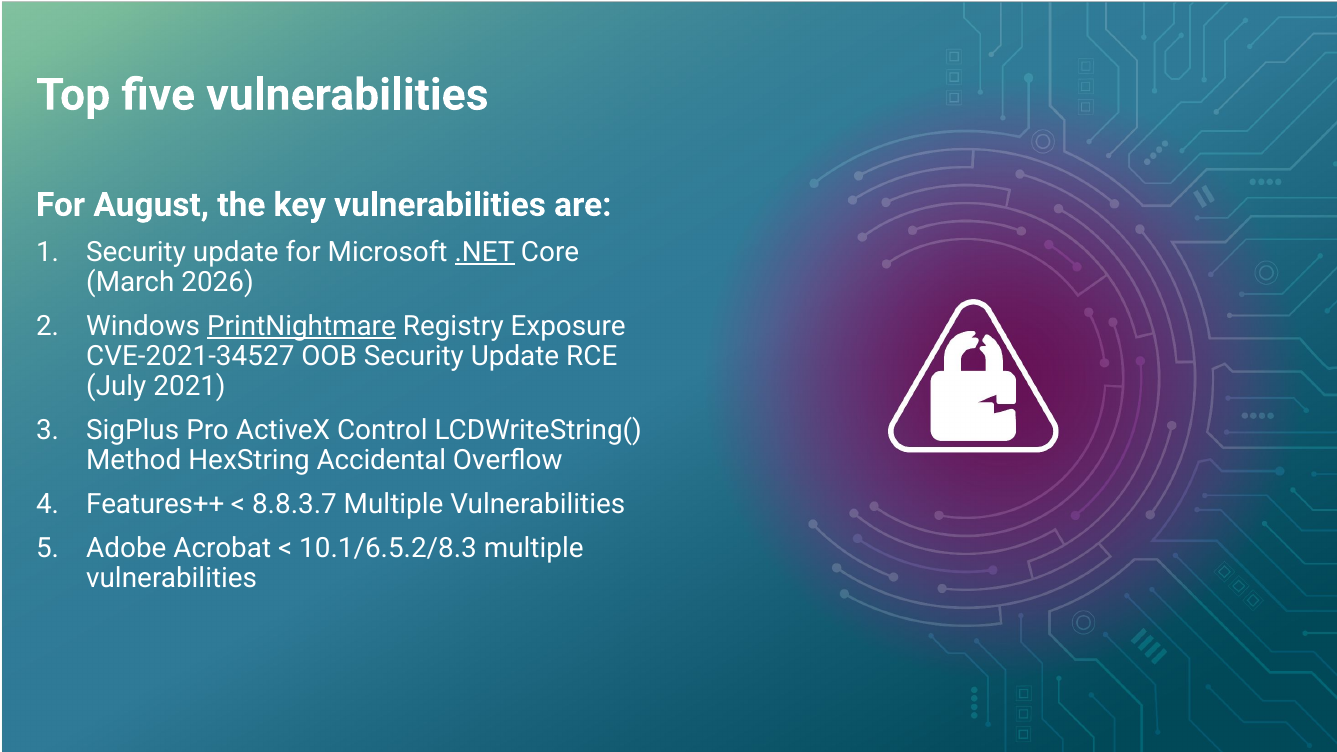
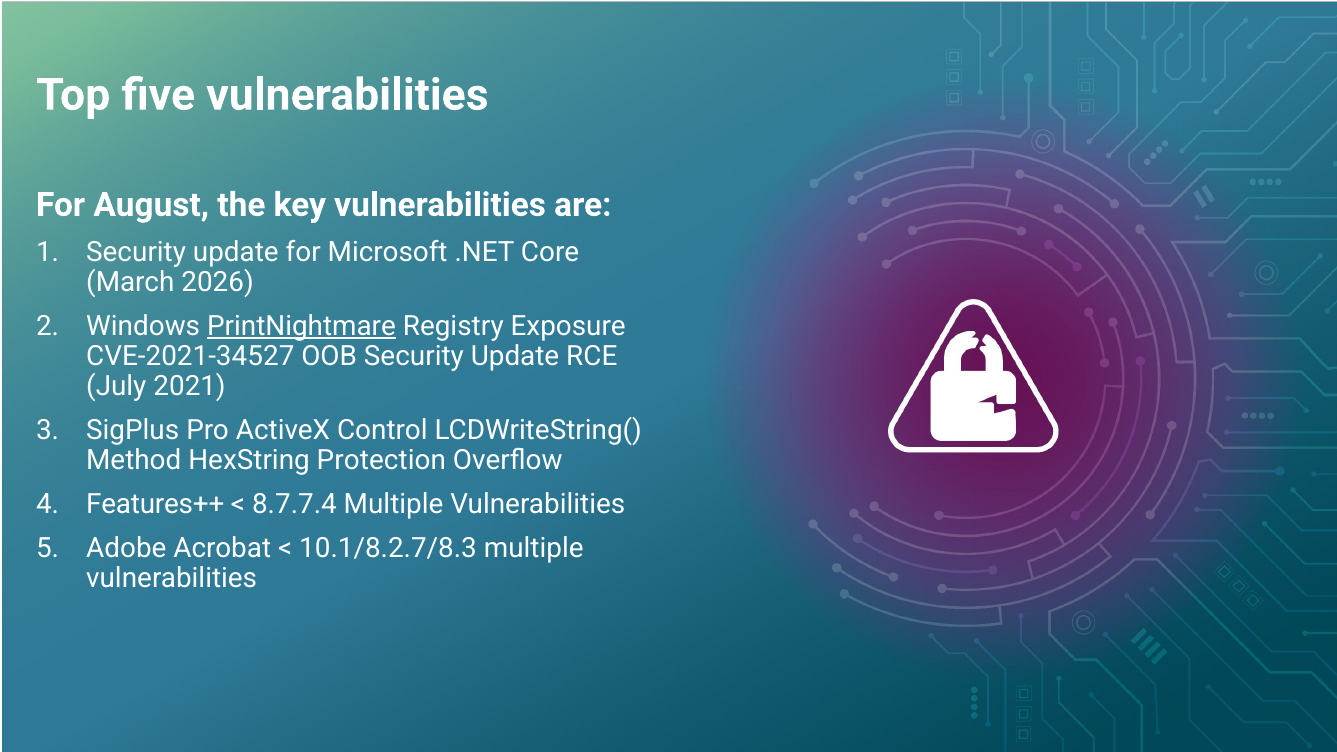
.NET underline: present -> none (484, 252)
Accidental: Accidental -> Protection (381, 460)
8.8.3.7: 8.8.3.7 -> 8.7.7.4 (294, 504)
10.1/6.5.2/8.3: 10.1/6.5.2/8.3 -> 10.1/8.2.7/8.3 (388, 548)
